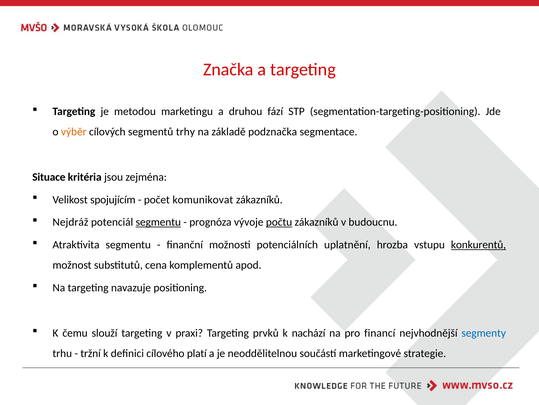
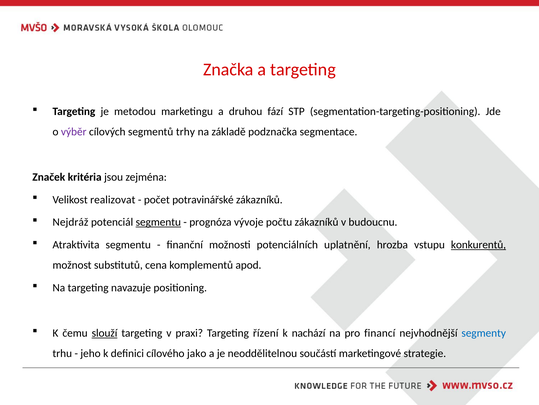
výběr colour: orange -> purple (74, 131)
Situace: Situace -> Značek (49, 177)
spojujícím: spojujícím -> realizovat (113, 199)
komunikovat: komunikovat -> potravinářské (203, 199)
počtu underline: present -> none (279, 222)
slouží underline: none -> present (105, 332)
prvků: prvků -> řízení (266, 332)
tržní: tržní -> jeho (91, 353)
platí: platí -> jako (197, 353)
